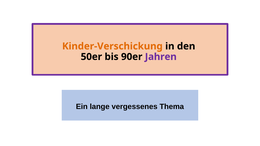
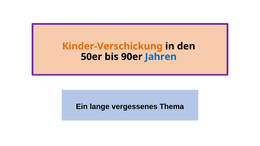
Jahren colour: purple -> blue (161, 57)
